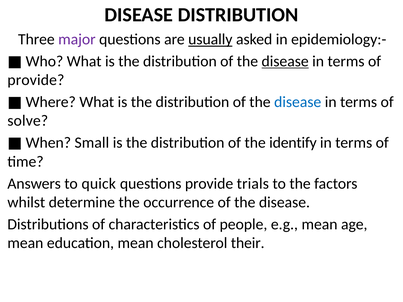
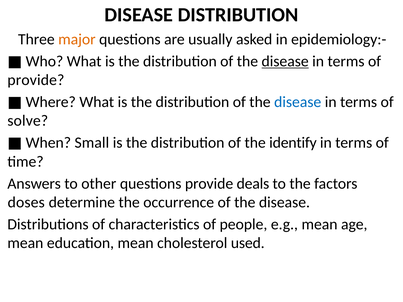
major colour: purple -> orange (77, 39)
usually underline: present -> none (210, 39)
quick: quick -> other (99, 184)
trials: trials -> deals (253, 184)
whilst: whilst -> doses (26, 202)
their: their -> used (248, 243)
